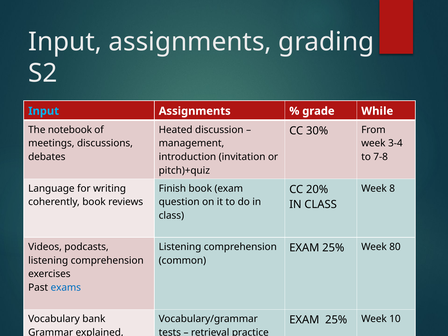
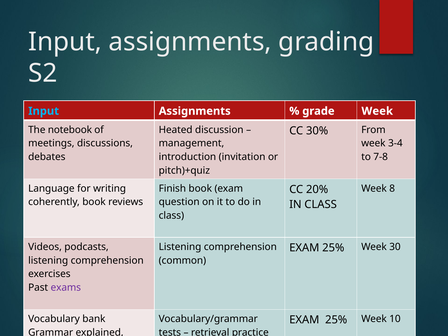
grade While: While -> Week (377, 111)
80: 80 -> 30 (395, 247)
exams colour: blue -> purple (66, 287)
